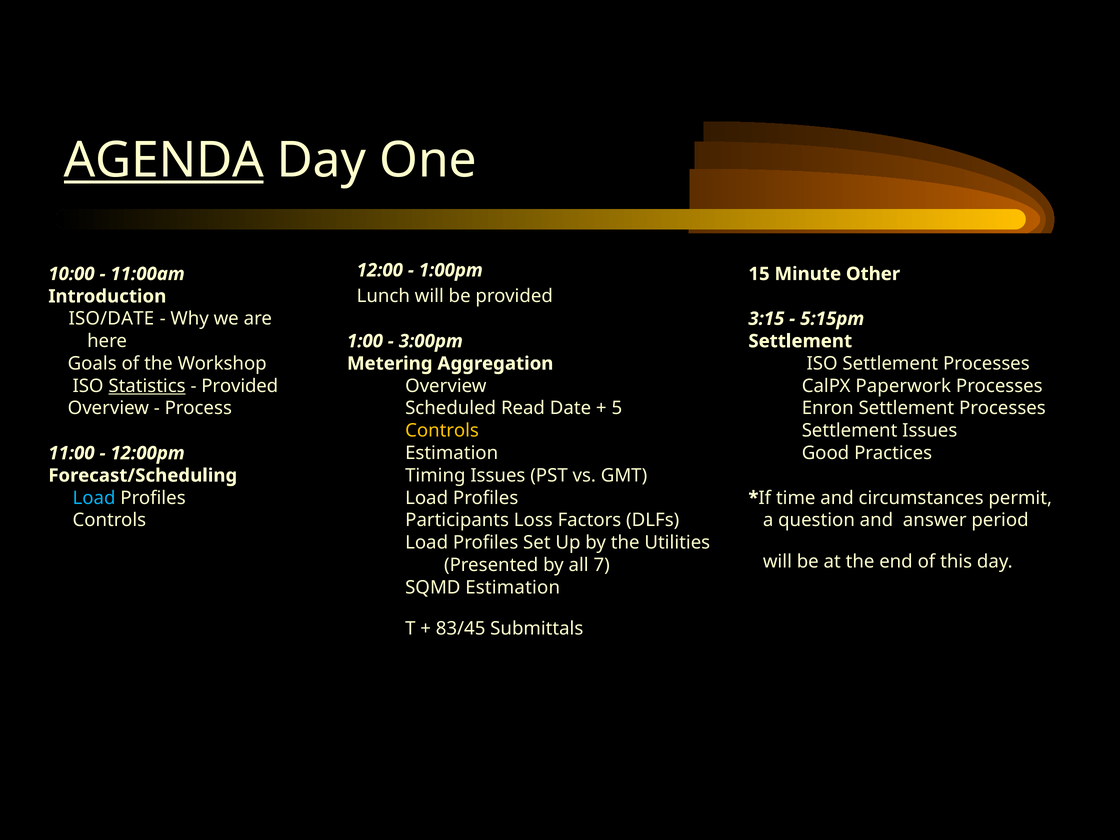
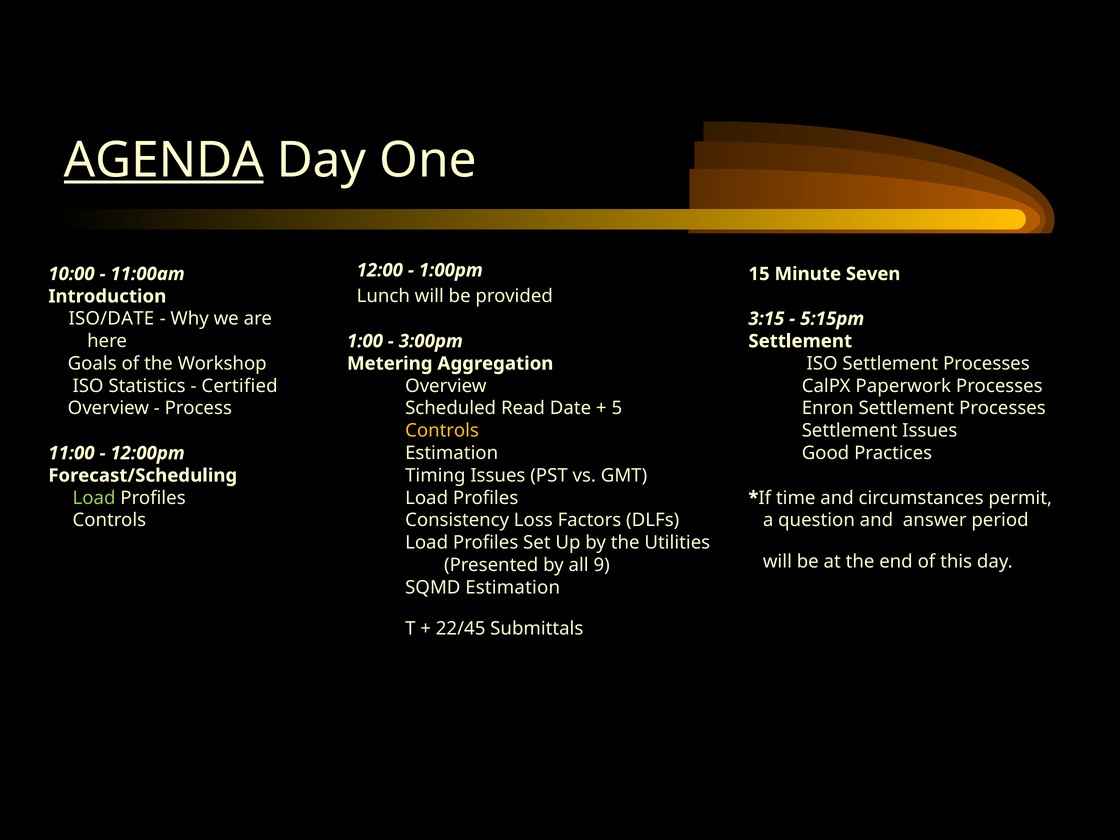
Other: Other -> Seven (873, 274)
Statistics underline: present -> none (147, 386)
Provided: Provided -> Certified (240, 386)
Load colour: light blue -> light green (94, 498)
Participants: Participants -> Consistency (457, 520)
7: 7 -> 9 (602, 565)
83/45: 83/45 -> 22/45 (461, 629)
